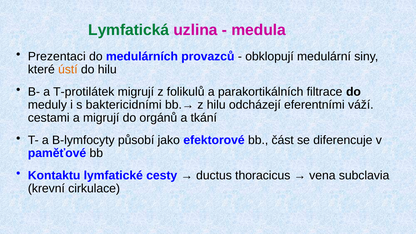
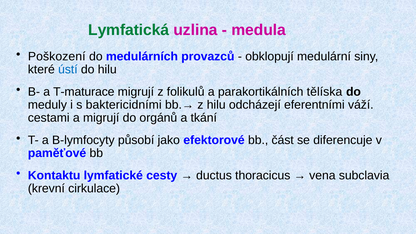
Prezentaci: Prezentaci -> Poškození (57, 56)
ústí colour: orange -> blue (68, 70)
T-protilátek: T-protilátek -> T-maturace (84, 92)
filtrace: filtrace -> tělíska (325, 92)
